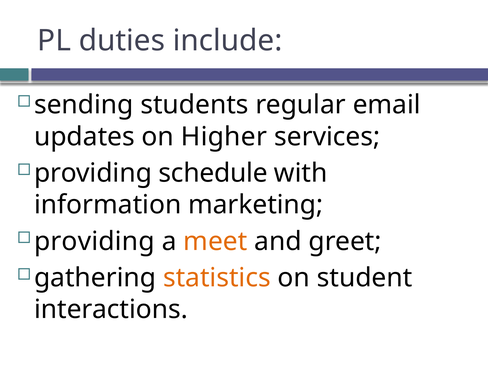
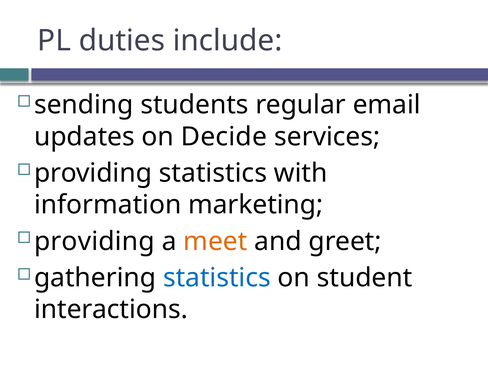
Higher: Higher -> Decide (224, 137)
providing schedule: schedule -> statistics (213, 173)
statistics colour: orange -> blue (217, 278)
